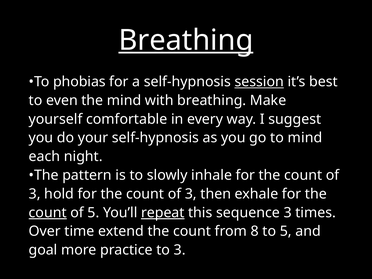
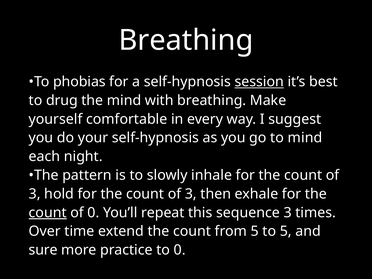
Breathing underline: present -> none (186, 40)
even: even -> drug (62, 100)
of 5: 5 -> 0 (93, 213)
repeat underline: present -> none (163, 213)
from 8: 8 -> 5 (255, 231)
goal: goal -> sure (43, 250)
to 3: 3 -> 0 (180, 250)
